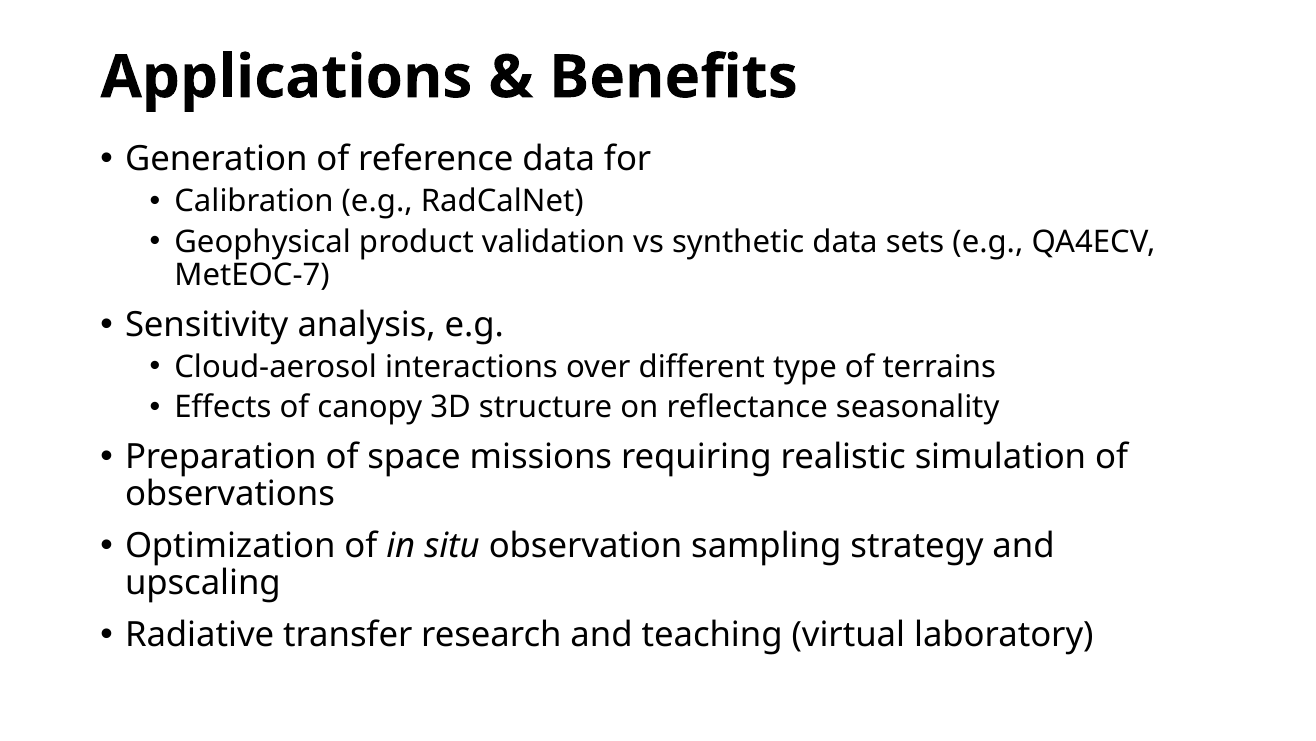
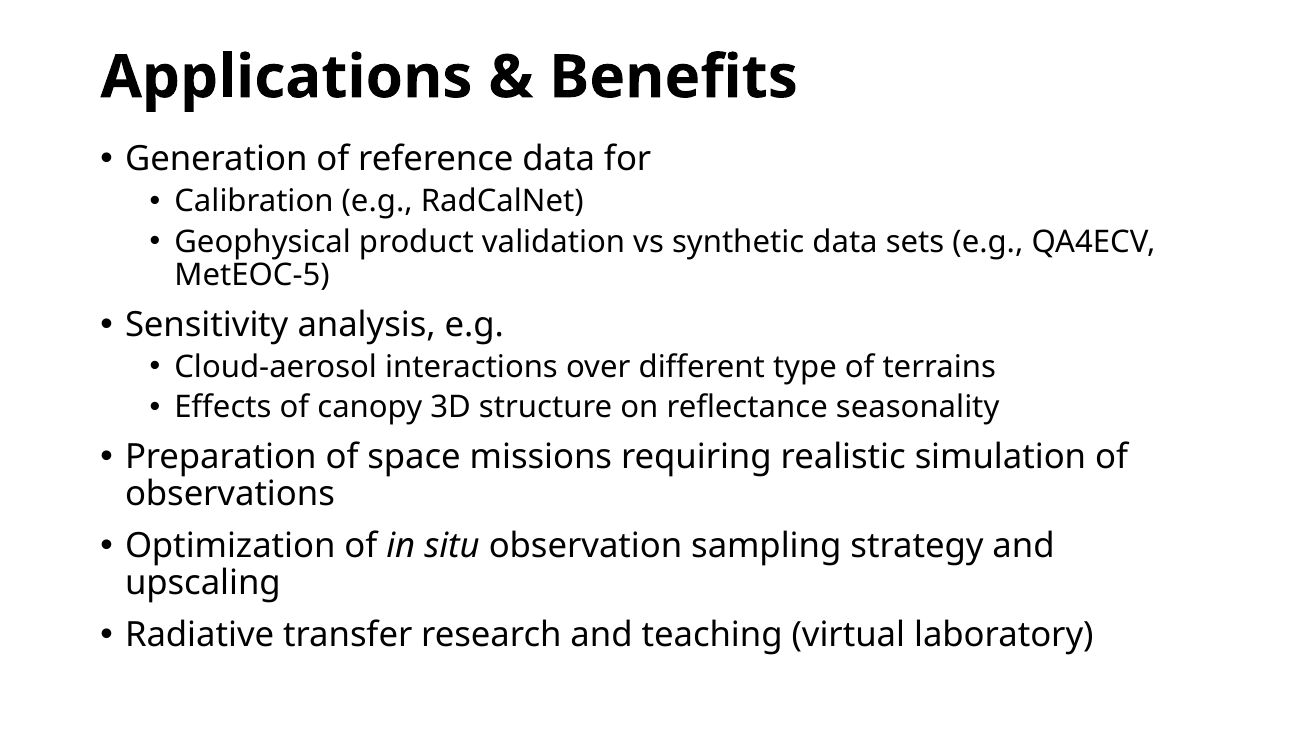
MetEOC-7: MetEOC-7 -> MetEOC-5 (252, 275)
